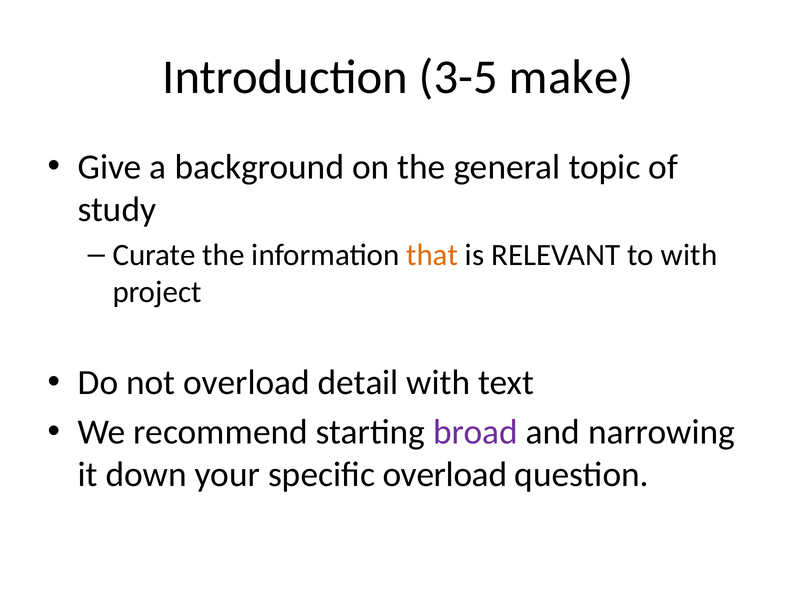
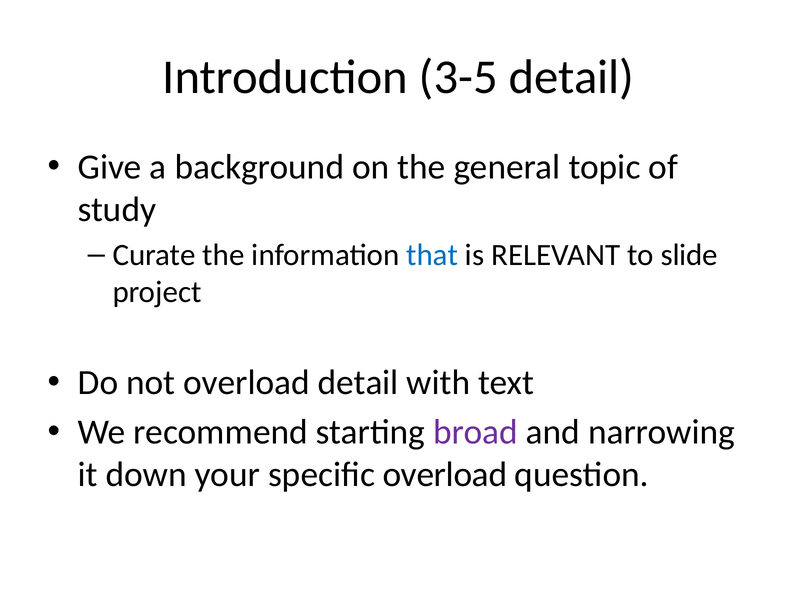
3-5 make: make -> detail (571, 77)
that colour: orange -> blue (432, 255)
to with: with -> slide (689, 255)
